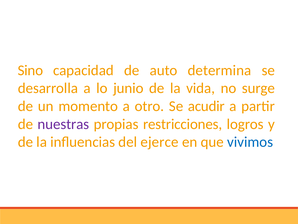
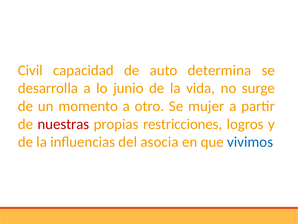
Sino: Sino -> Civil (30, 70)
acudir: acudir -> mujer (206, 106)
nuestras colour: purple -> red (63, 124)
ejerce: ejerce -> asocia (160, 142)
